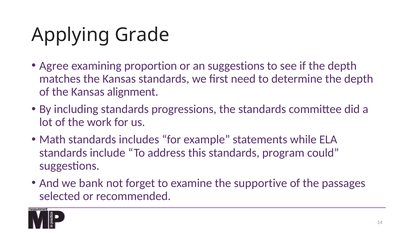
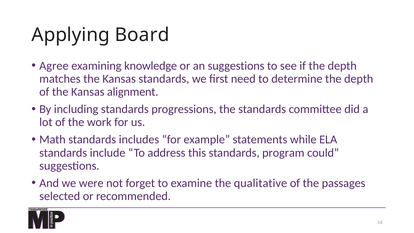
Grade: Grade -> Board (142, 35)
proportion: proportion -> knowledge (151, 66)
bank: bank -> were (91, 183)
supportive: supportive -> qualitative (260, 183)
